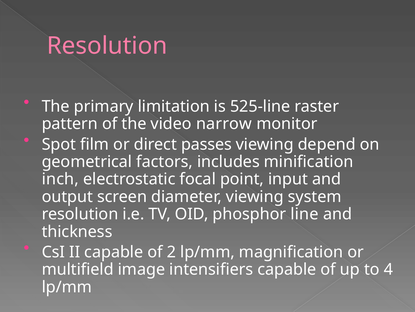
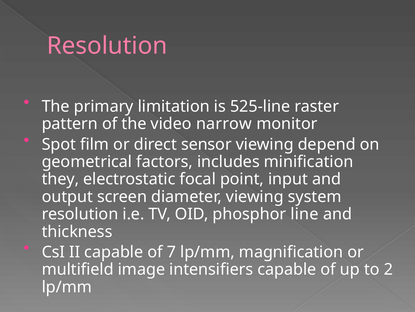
passes: passes -> sensor (206, 144)
inch: inch -> they (60, 179)
2: 2 -> 7 (171, 252)
4: 4 -> 2 (388, 269)
